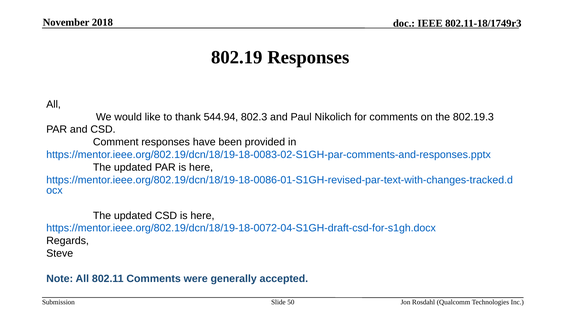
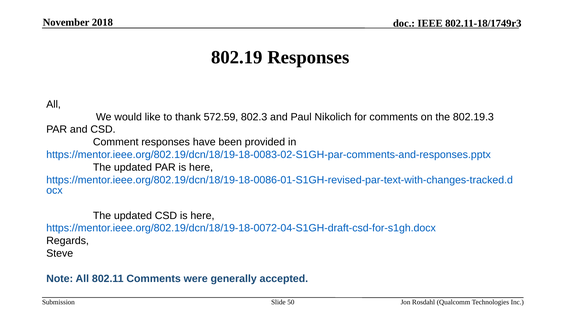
544.94: 544.94 -> 572.59 (221, 117)
